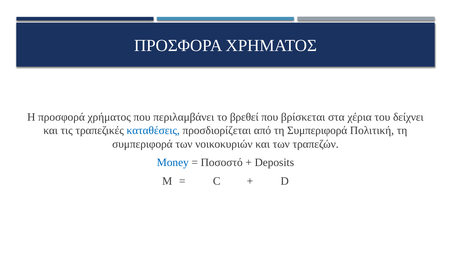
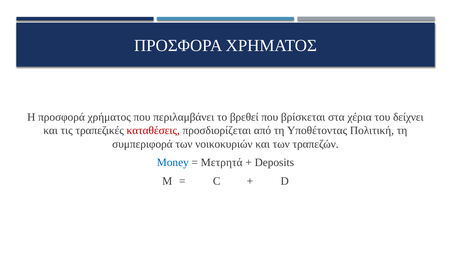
καταθέσεις colour: blue -> red (153, 131)
από τη Συμπεριφορά: Συμπεριφορά -> Υποθέτοντας (317, 131)
Ποσοστό: Ποσοστό -> Μετρητά (222, 163)
